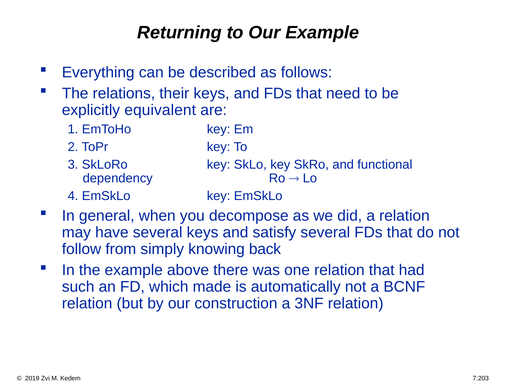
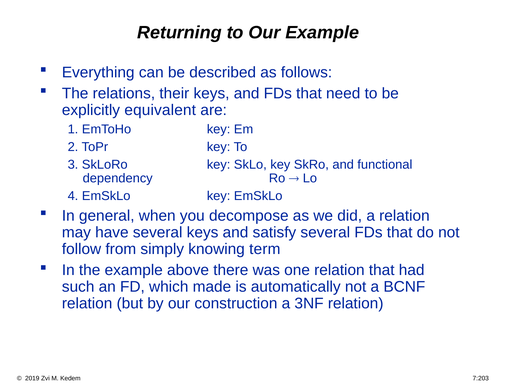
back: back -> term (265, 249)
